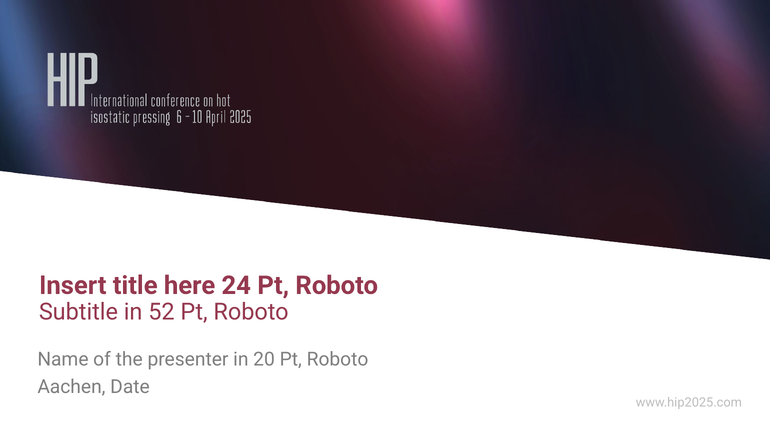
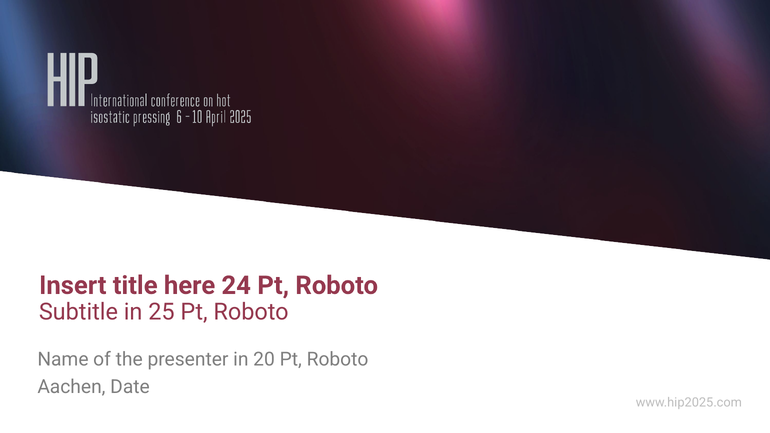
52: 52 -> 25 (161, 312)
